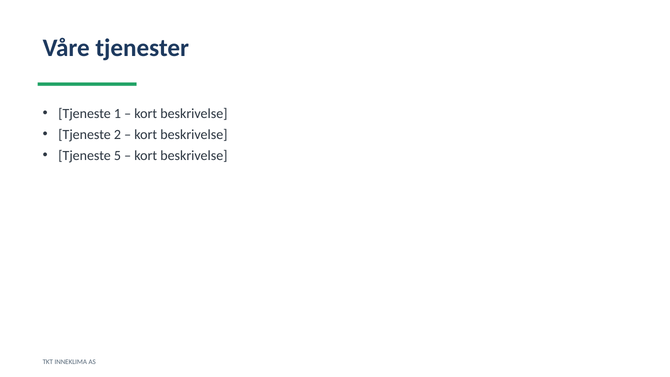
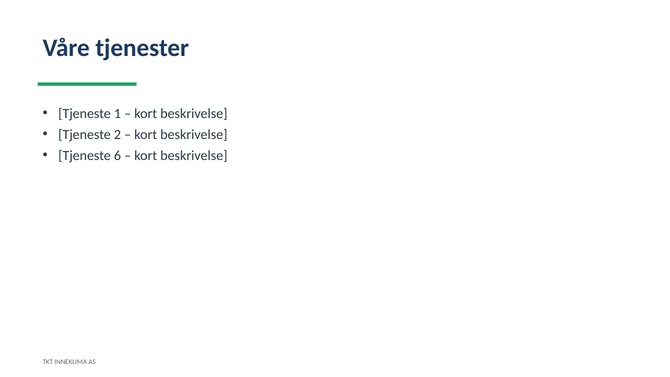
5: 5 -> 6 (117, 155)
